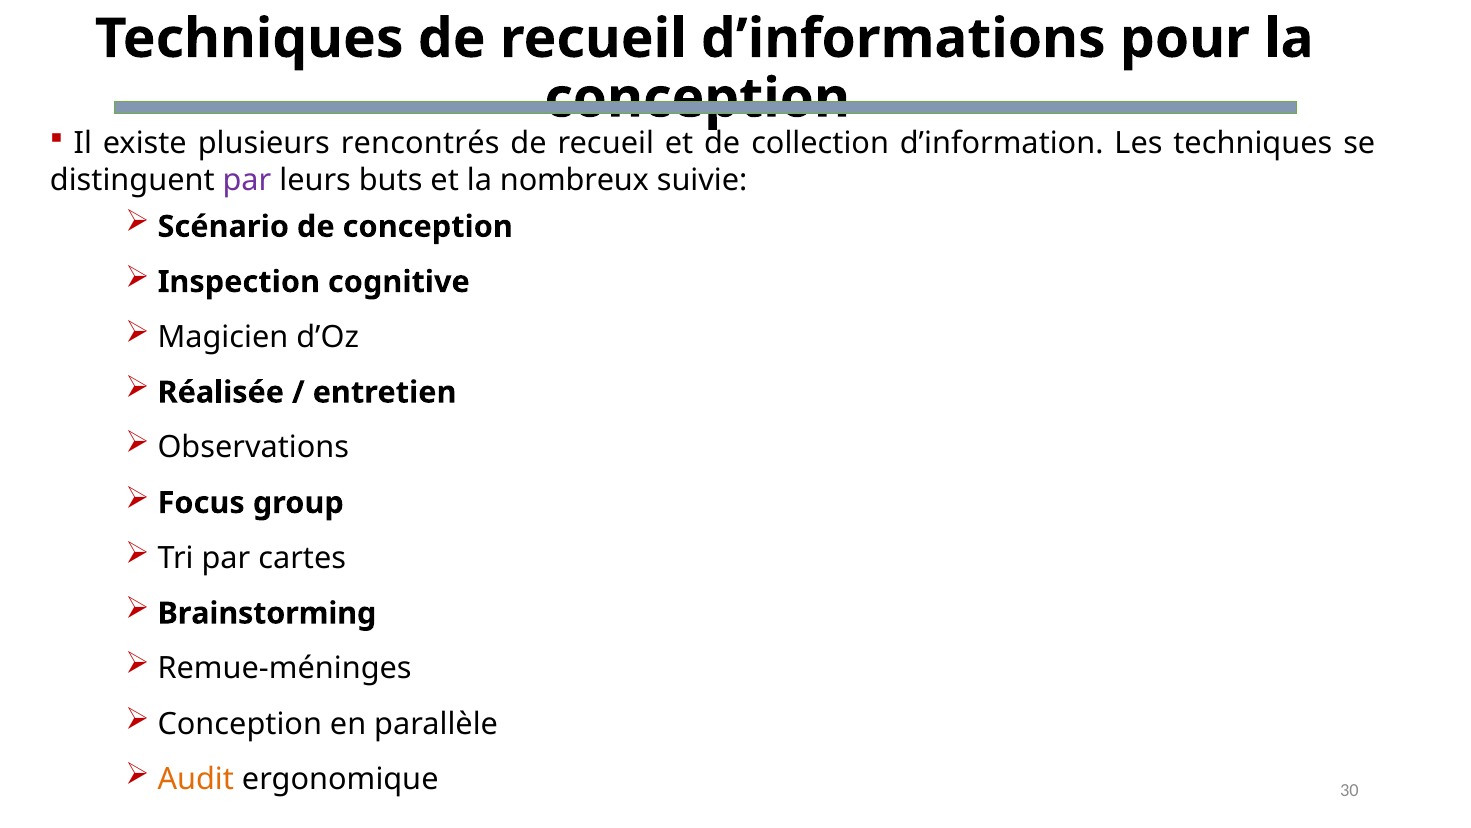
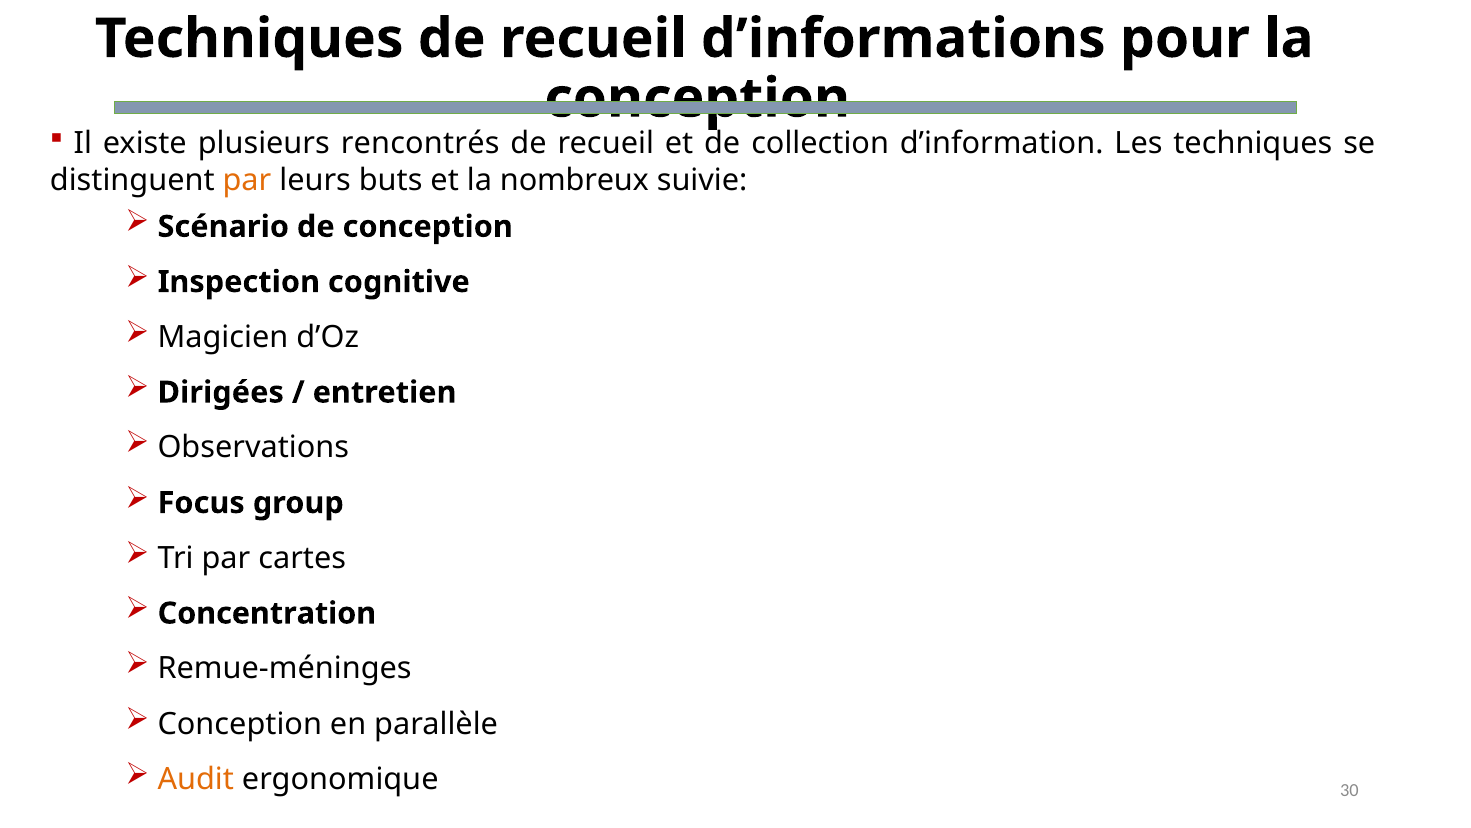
par colour: purple -> orange (247, 181)
Réalisée: Réalisée -> Dirigées (221, 392)
Brainstorming: Brainstorming -> Concentration (267, 613)
